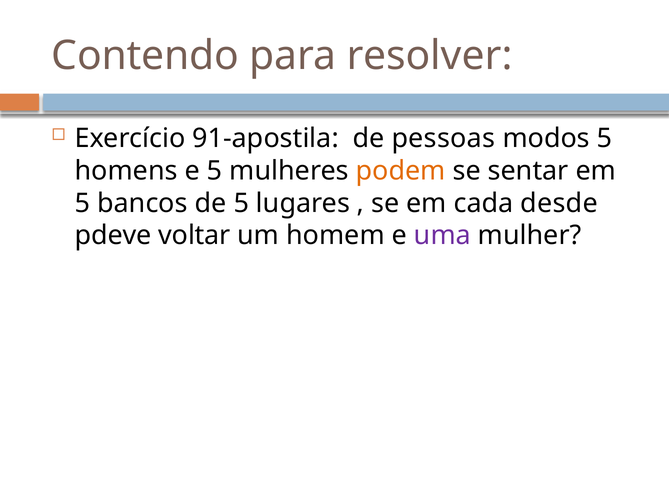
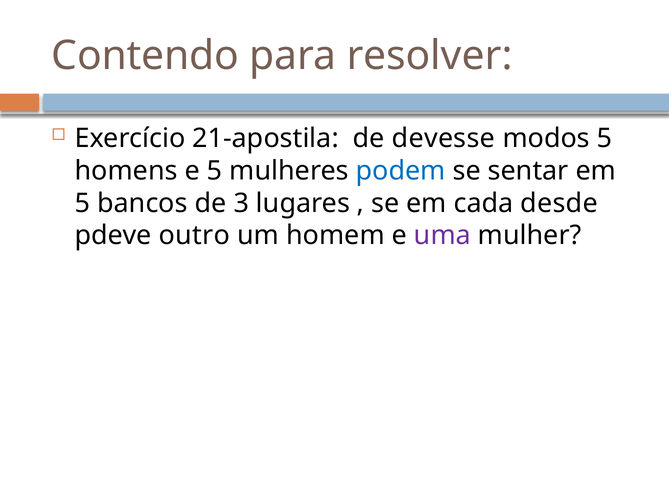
91-apostila: 91-apostila -> 21-apostila (266, 138)
pessoas: pessoas -> devesse (443, 138)
podem colour: orange -> blue (401, 171)
de 5: 5 -> 3 (241, 203)
voltar: voltar -> outro (194, 235)
